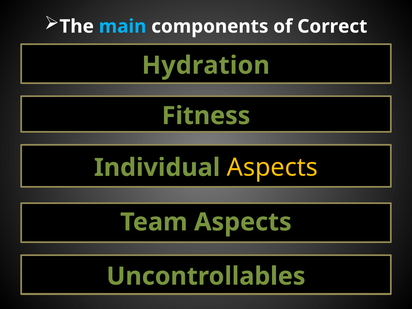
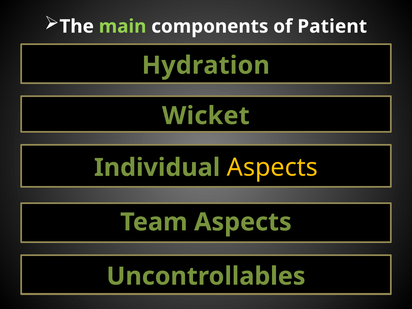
main colour: light blue -> light green (123, 26)
Correct: Correct -> Patient (332, 26)
Fitness: Fitness -> Wicket (206, 116)
